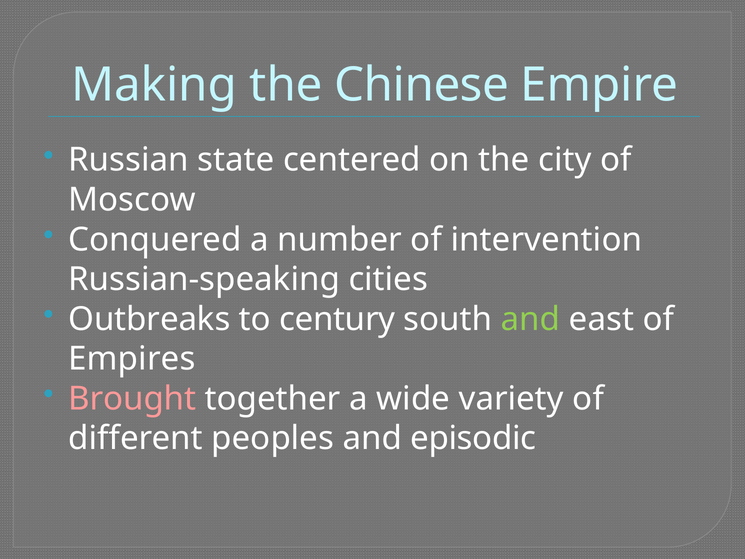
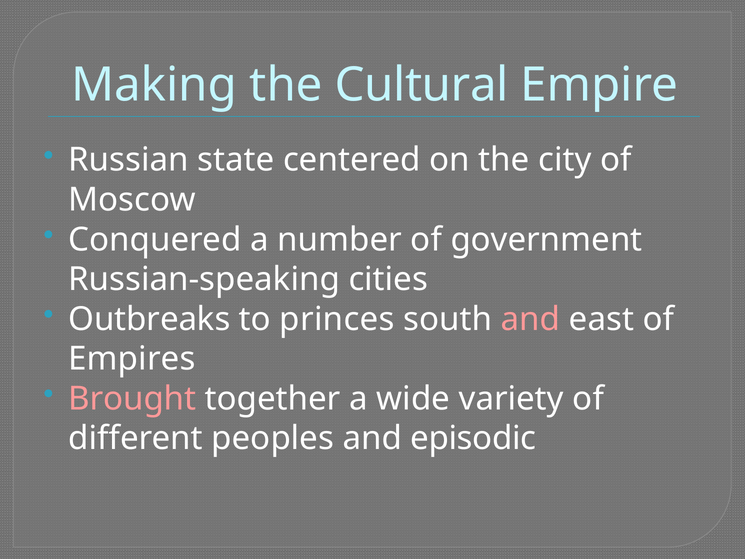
Chinese: Chinese -> Cultural (422, 85)
intervention: intervention -> government (546, 239)
century: century -> princes (337, 319)
and colour: light green -> pink (531, 319)
